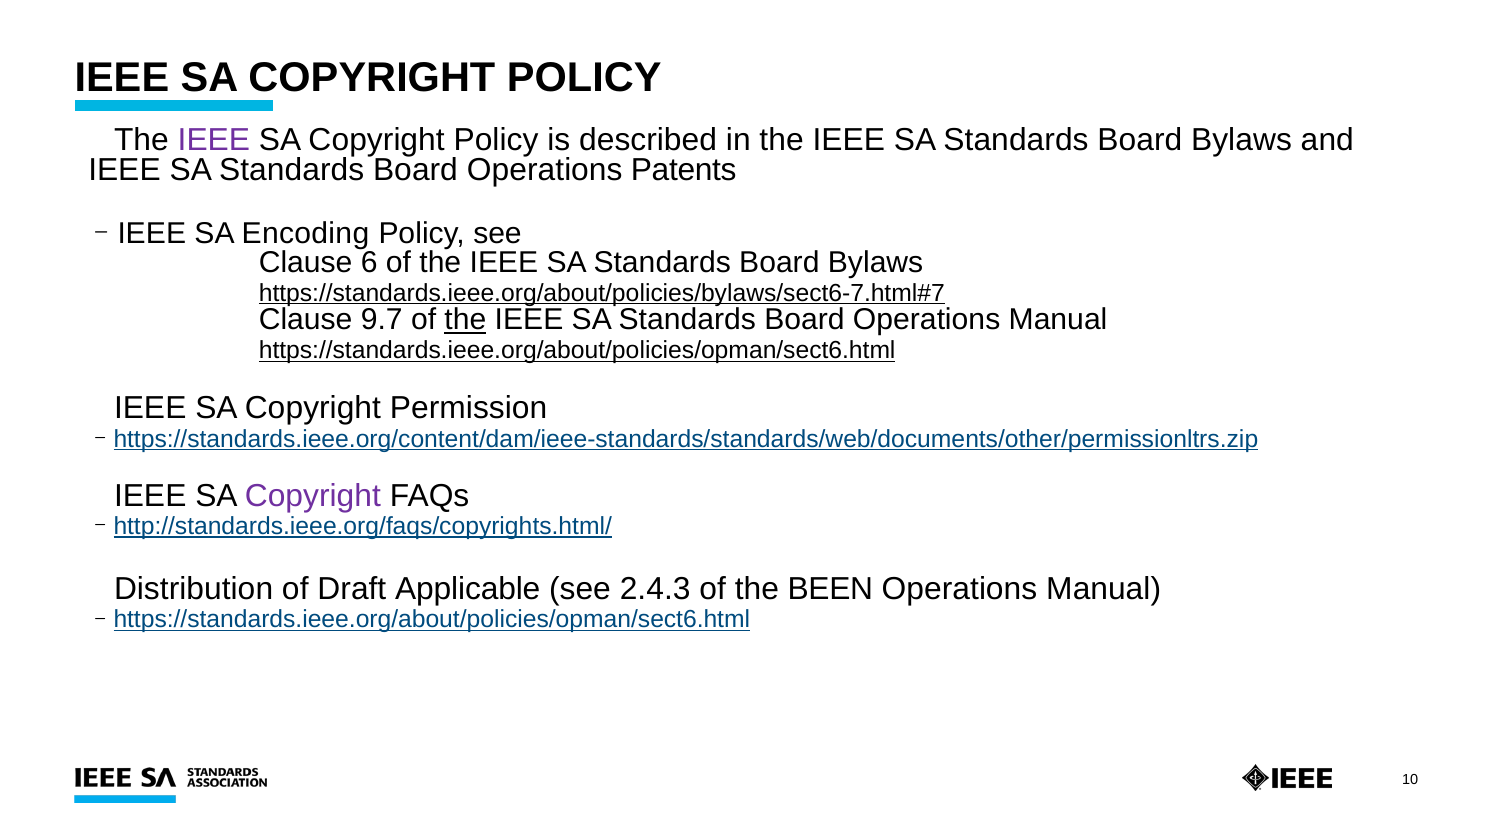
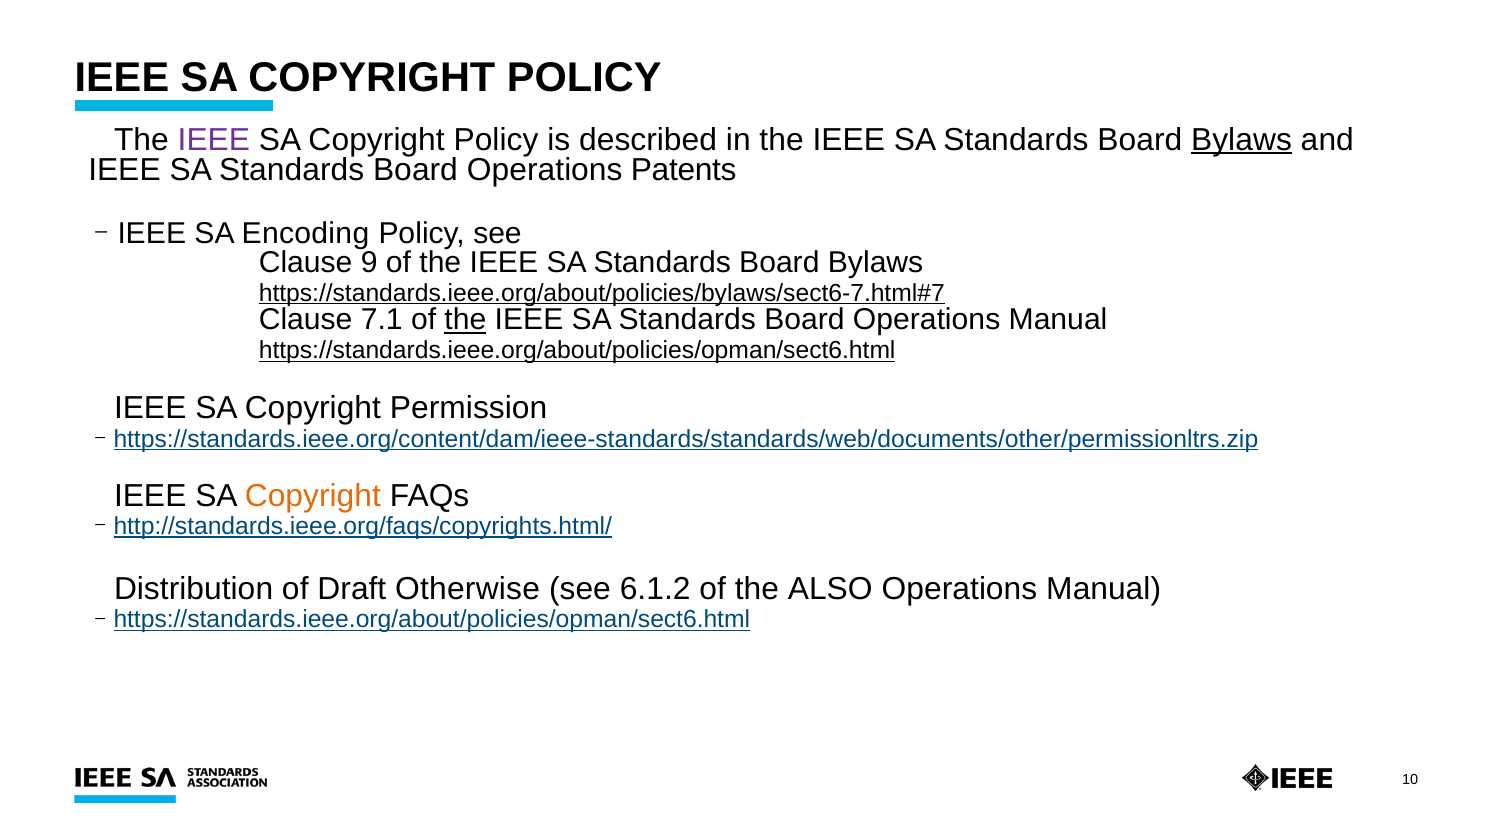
Bylaws underline: none -> present (1241, 140)
6: 6 -> 9 (369, 262)
9.7: 9.7 -> 7.1 (382, 320)
Copyright colour: purple -> orange (313, 495)
Applicable: Applicable -> Otherwise (468, 589)
2.4.3: 2.4.3 -> 6.1.2 (655, 589)
BEEN: BEEN -> ALSO (830, 589)
